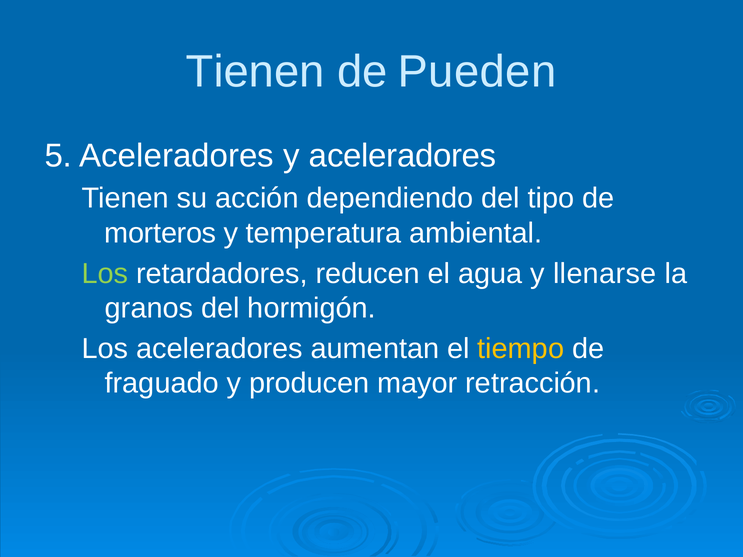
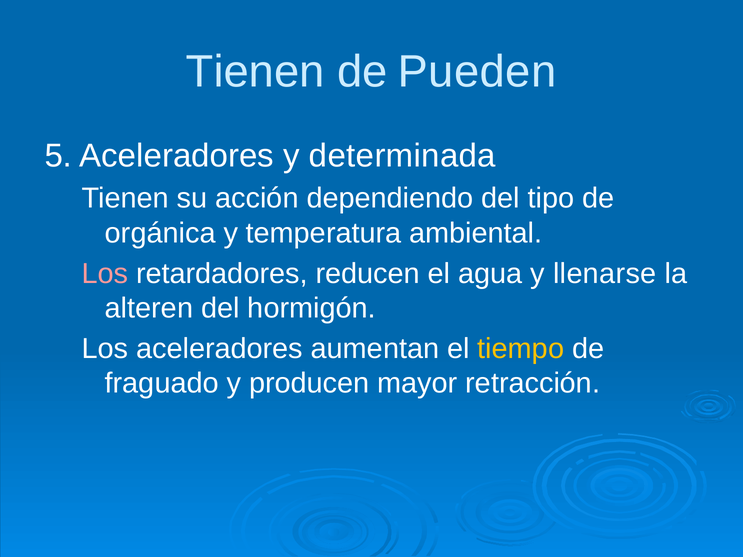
y aceleradores: aceleradores -> determinada (402, 156)
morteros: morteros -> orgánica (160, 233)
Los colour: light green -> pink (105, 274)
granos: granos -> alteren (149, 308)
